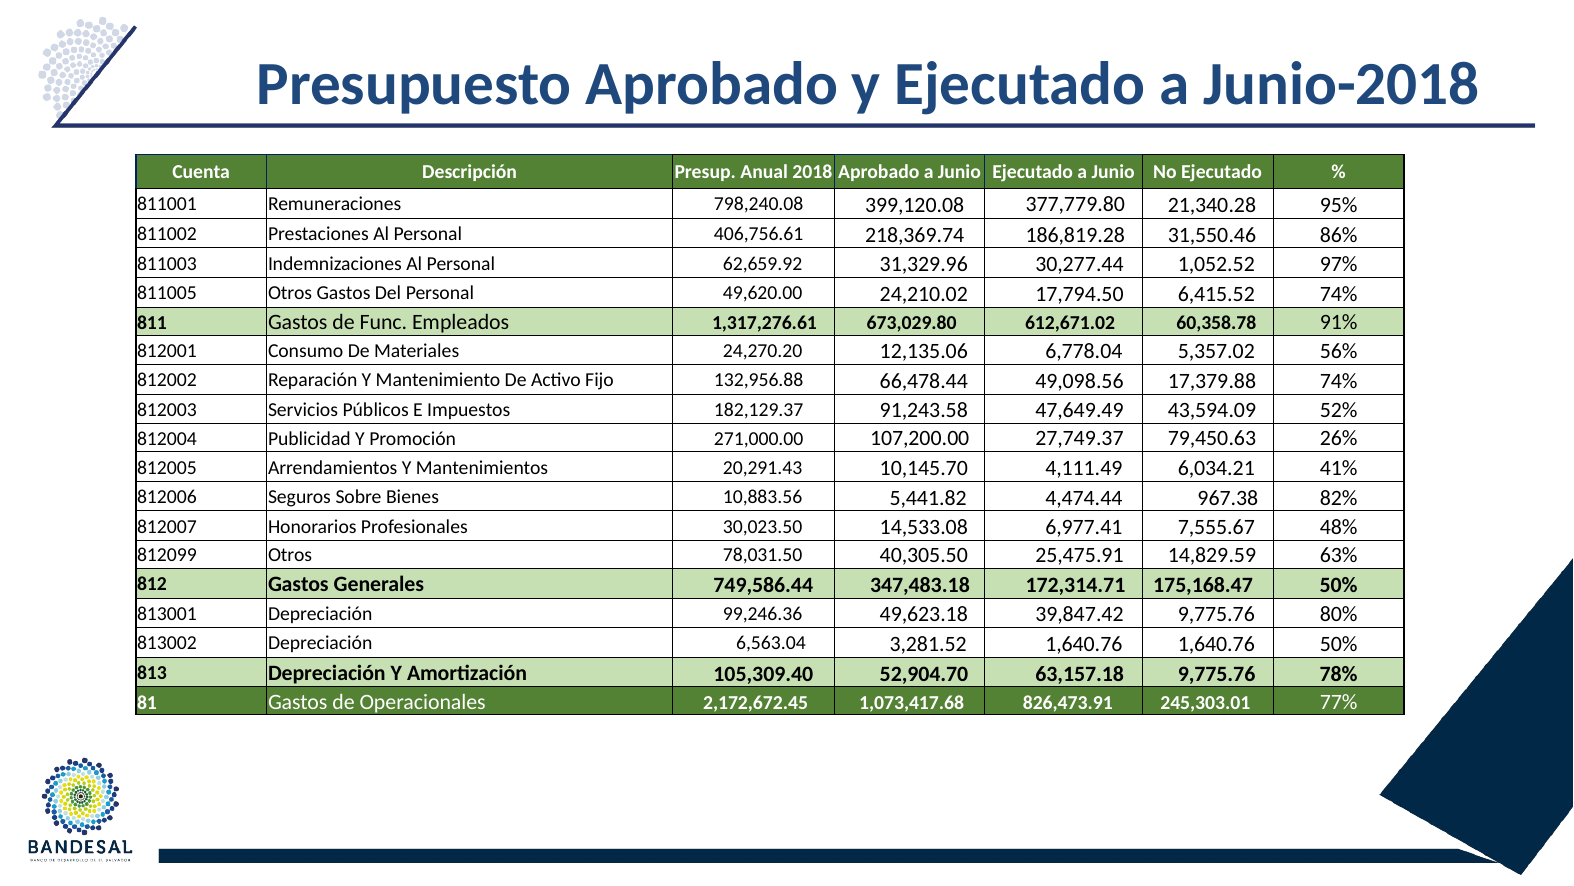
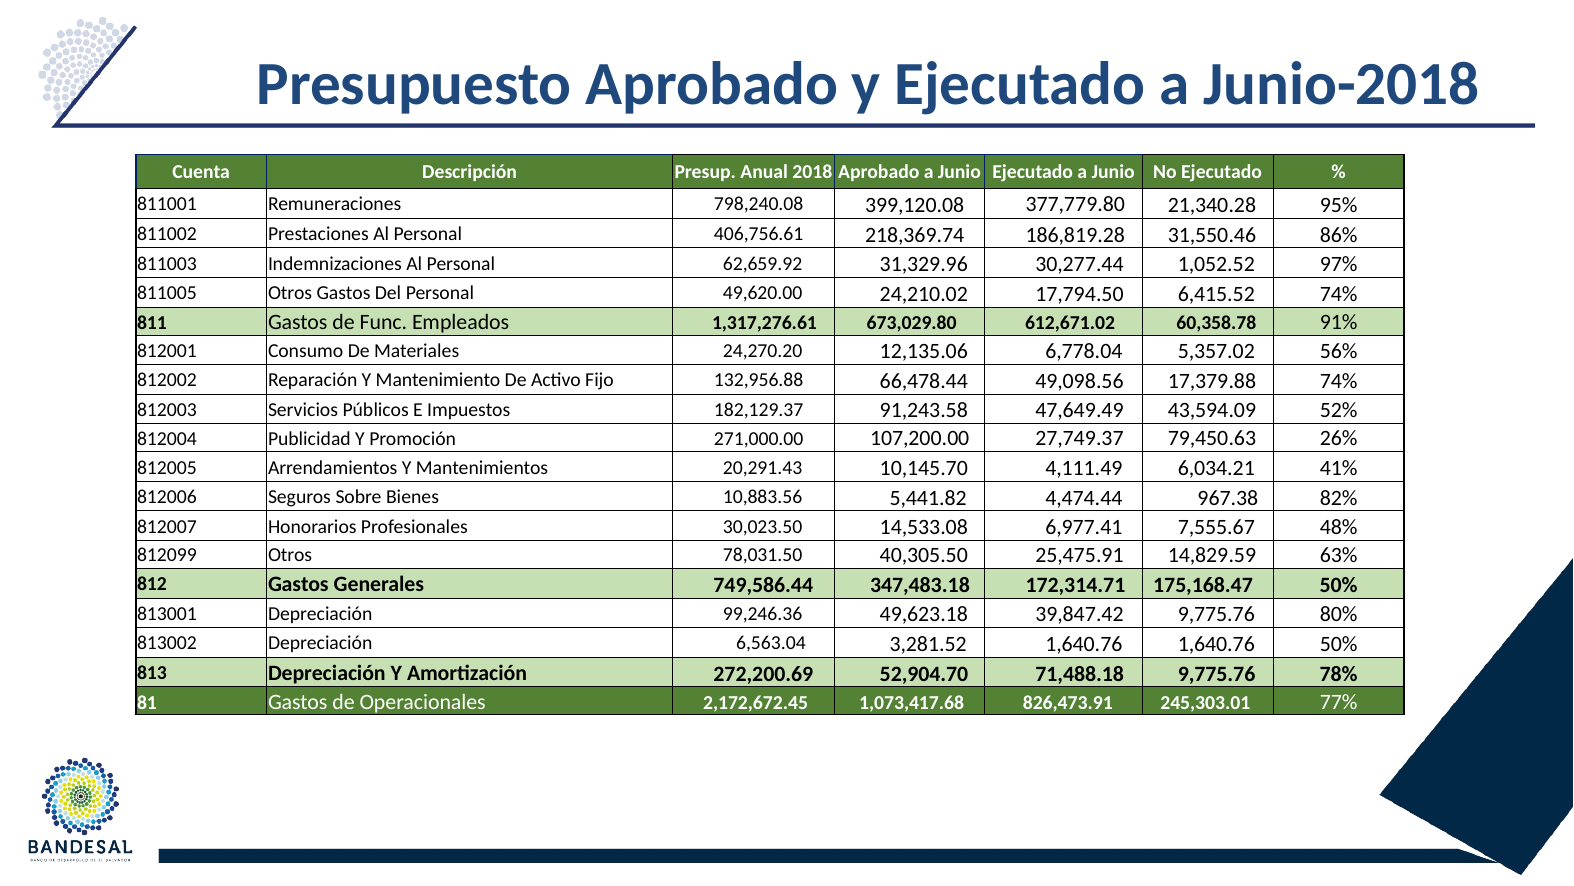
105,309.40: 105,309.40 -> 272,200.69 (763, 673)
63,157.18: 63,157.18 -> 71,488.18 (1080, 673)
